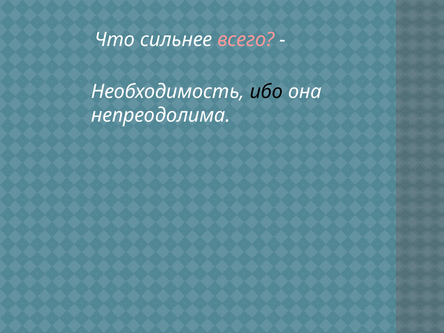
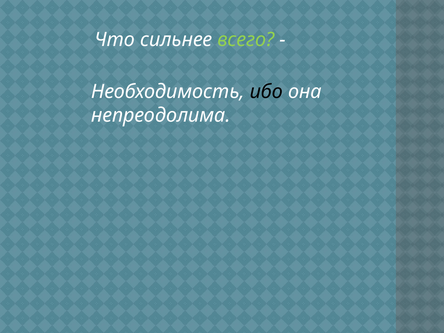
всего colour: pink -> light green (246, 40)
